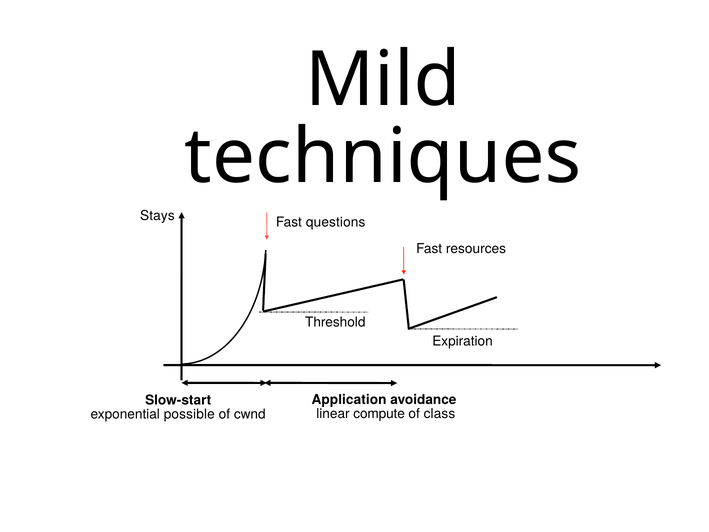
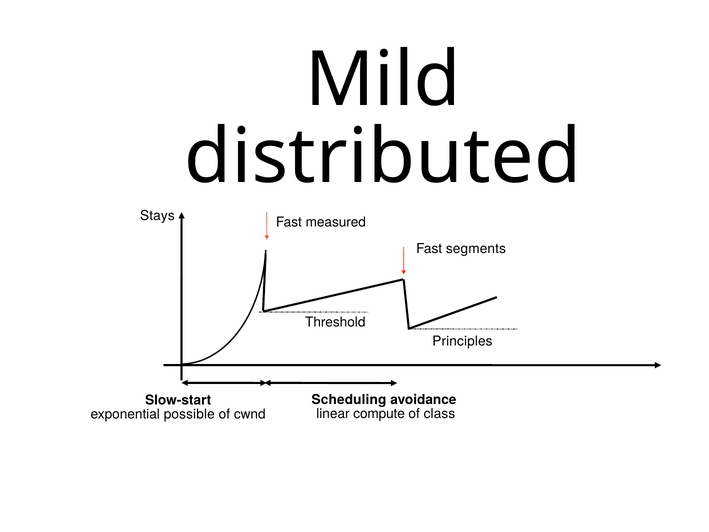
techniques: techniques -> distributed (383, 157)
questions: questions -> measured (336, 222)
resources: resources -> segments (476, 248)
Expiration: Expiration -> Principles (462, 341)
Application: Application -> Scheduling (349, 400)
